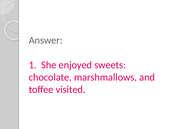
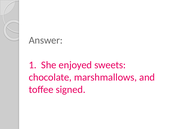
visited: visited -> signed (71, 90)
